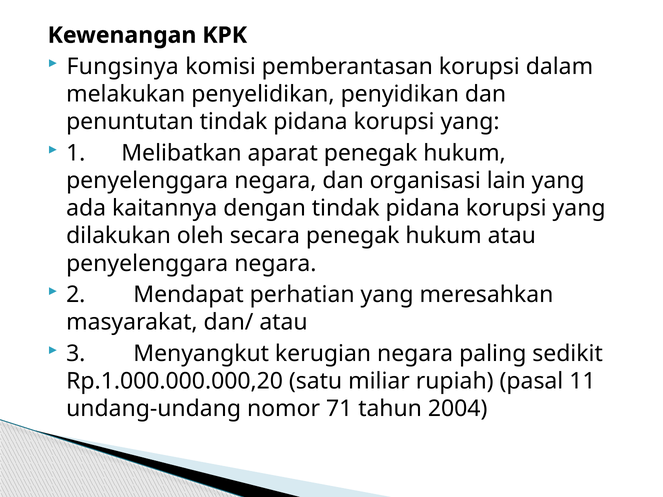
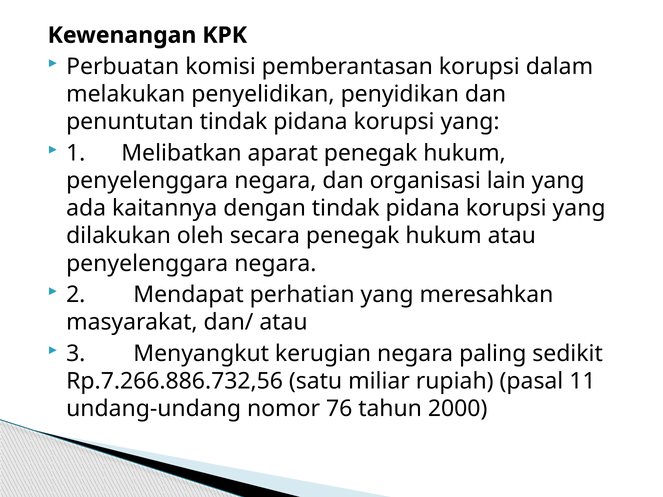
Fungsinya: Fungsinya -> Perbuatan (123, 67)
Rp.1.000.000.000,20: Rp.1.000.000.000,20 -> Rp.7.266.886.732,56 (175, 381)
71: 71 -> 76 (339, 409)
2004: 2004 -> 2000 (458, 409)
